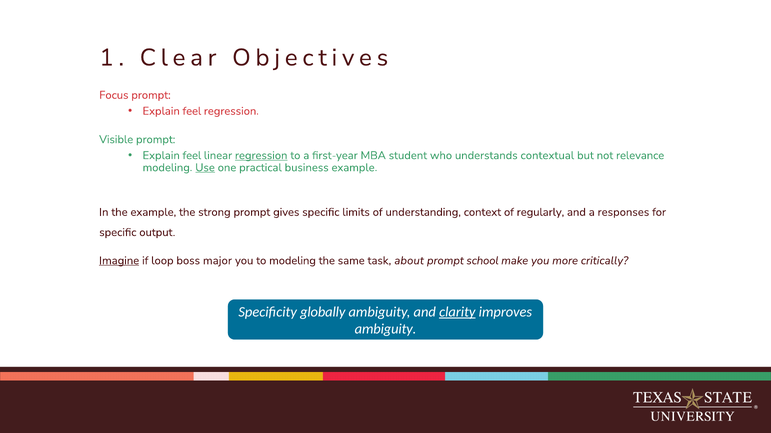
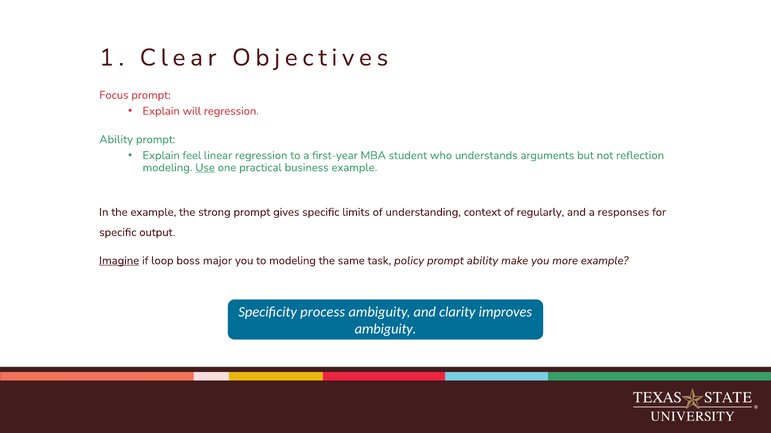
feel: feel -> will (192, 111)
Visible: Visible -> Ability (116, 140)
regression underline: present -> none (261, 156)
contextual: contextual -> arguments (547, 156)
relevance: relevance -> reflection (640, 156)
about: about -> policy (409, 261)
prompt school: school -> ability (482, 261)
more critically: critically -> example (605, 261)
globally: globally -> process (323, 312)
clarity underline: present -> none (457, 312)
